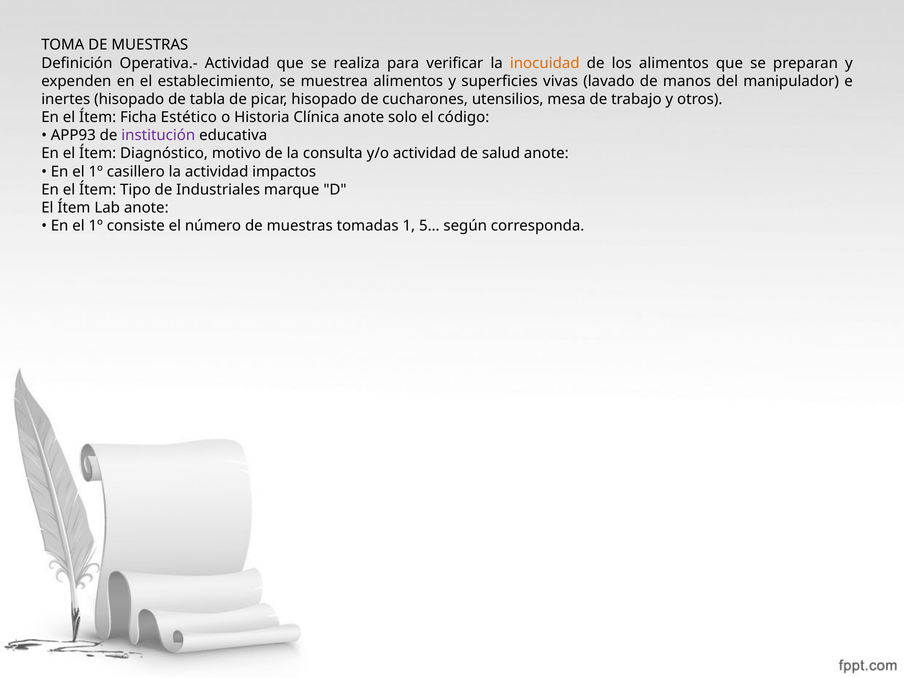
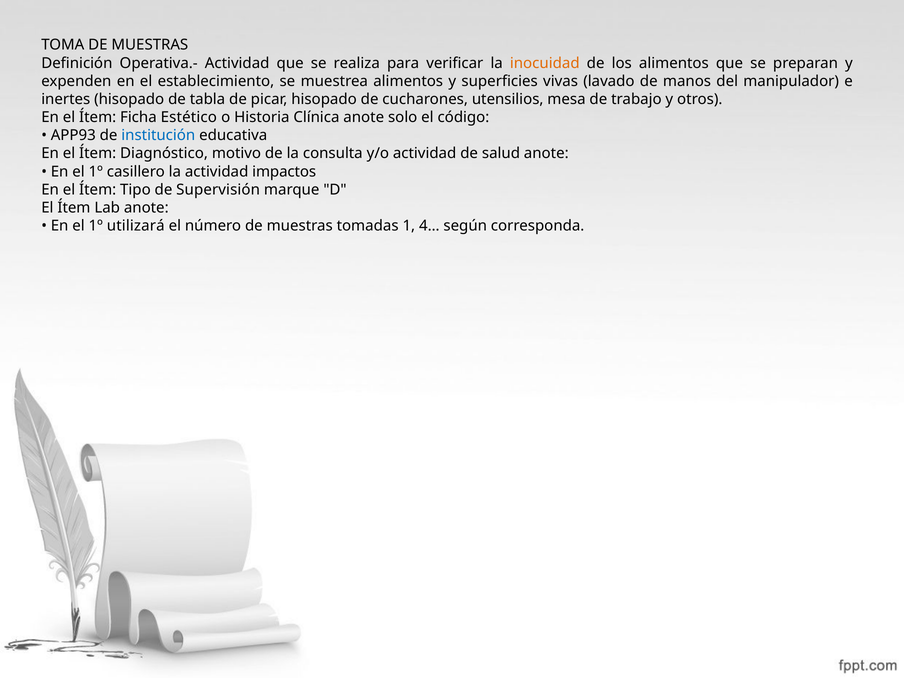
institución colour: purple -> blue (158, 135)
Industriales: Industriales -> Supervisión (218, 190)
consiste: consiste -> utilizará (136, 226)
5…: 5… -> 4… (429, 226)
